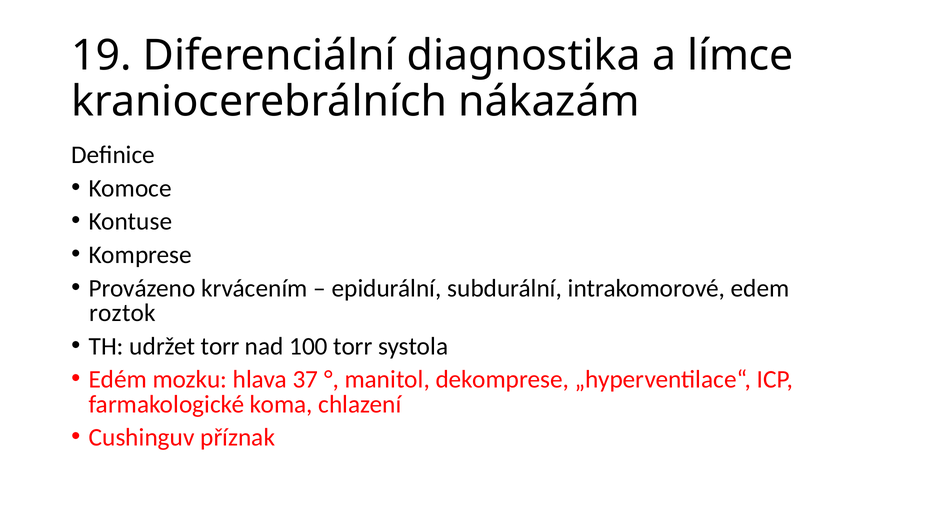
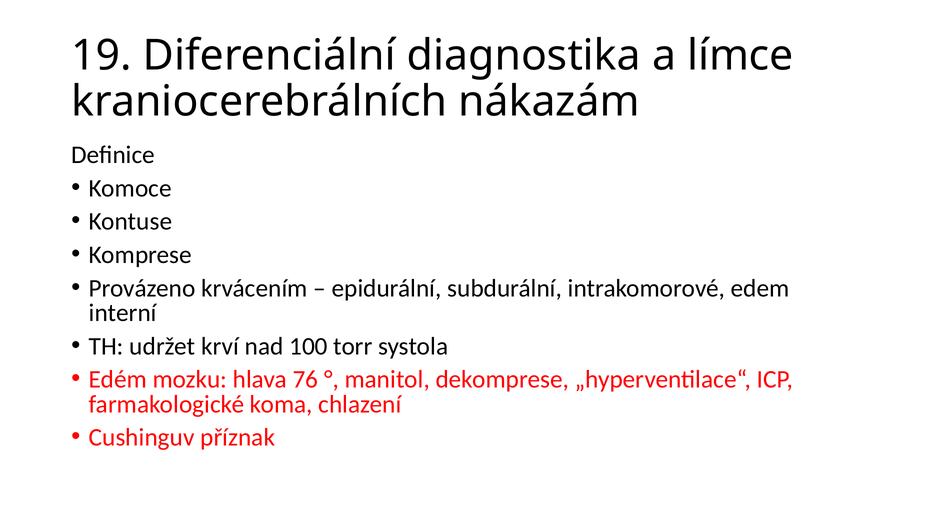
roztok: roztok -> interní (123, 313)
udržet torr: torr -> krví (220, 346)
37: 37 -> 76 (305, 380)
